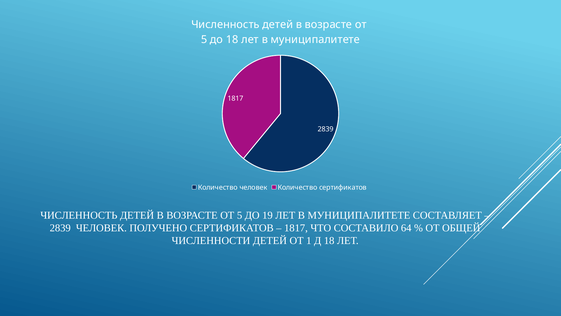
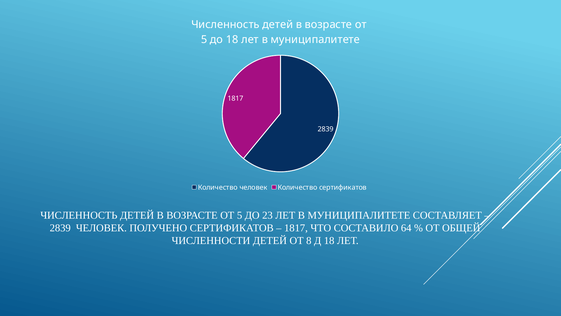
19: 19 -> 23 (267, 215)
1: 1 -> 8 (309, 240)
